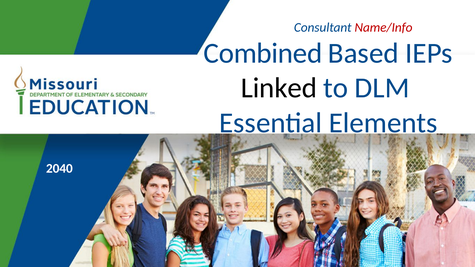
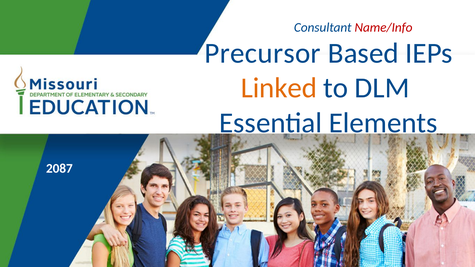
Combined: Combined -> Precursor (263, 53)
Linked colour: black -> orange (279, 88)
2040: 2040 -> 2087 (59, 169)
